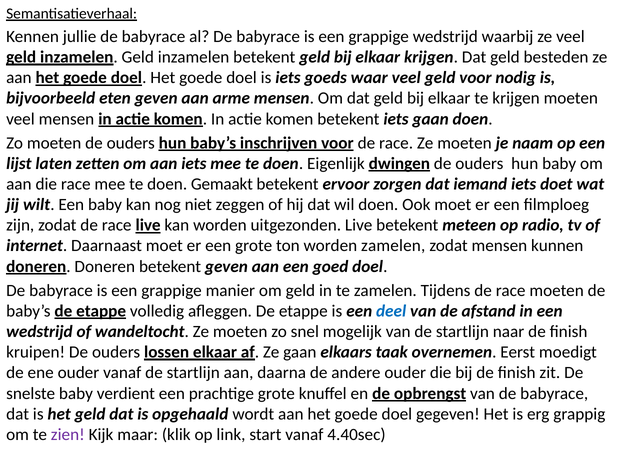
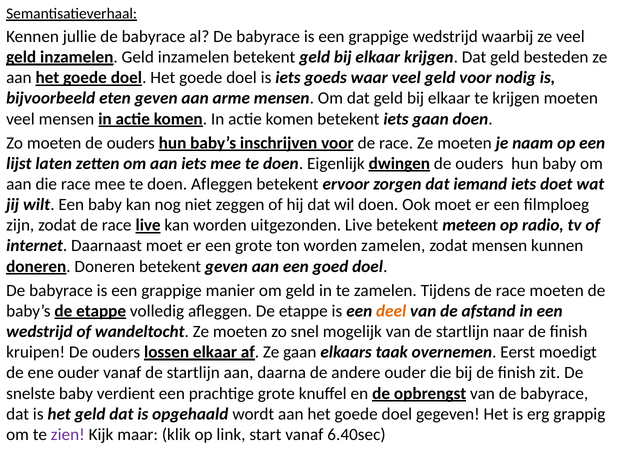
doen Gemaakt: Gemaakt -> Afleggen (222, 184)
deel colour: blue -> orange (391, 311)
4.40sec: 4.40sec -> 6.40sec (356, 435)
